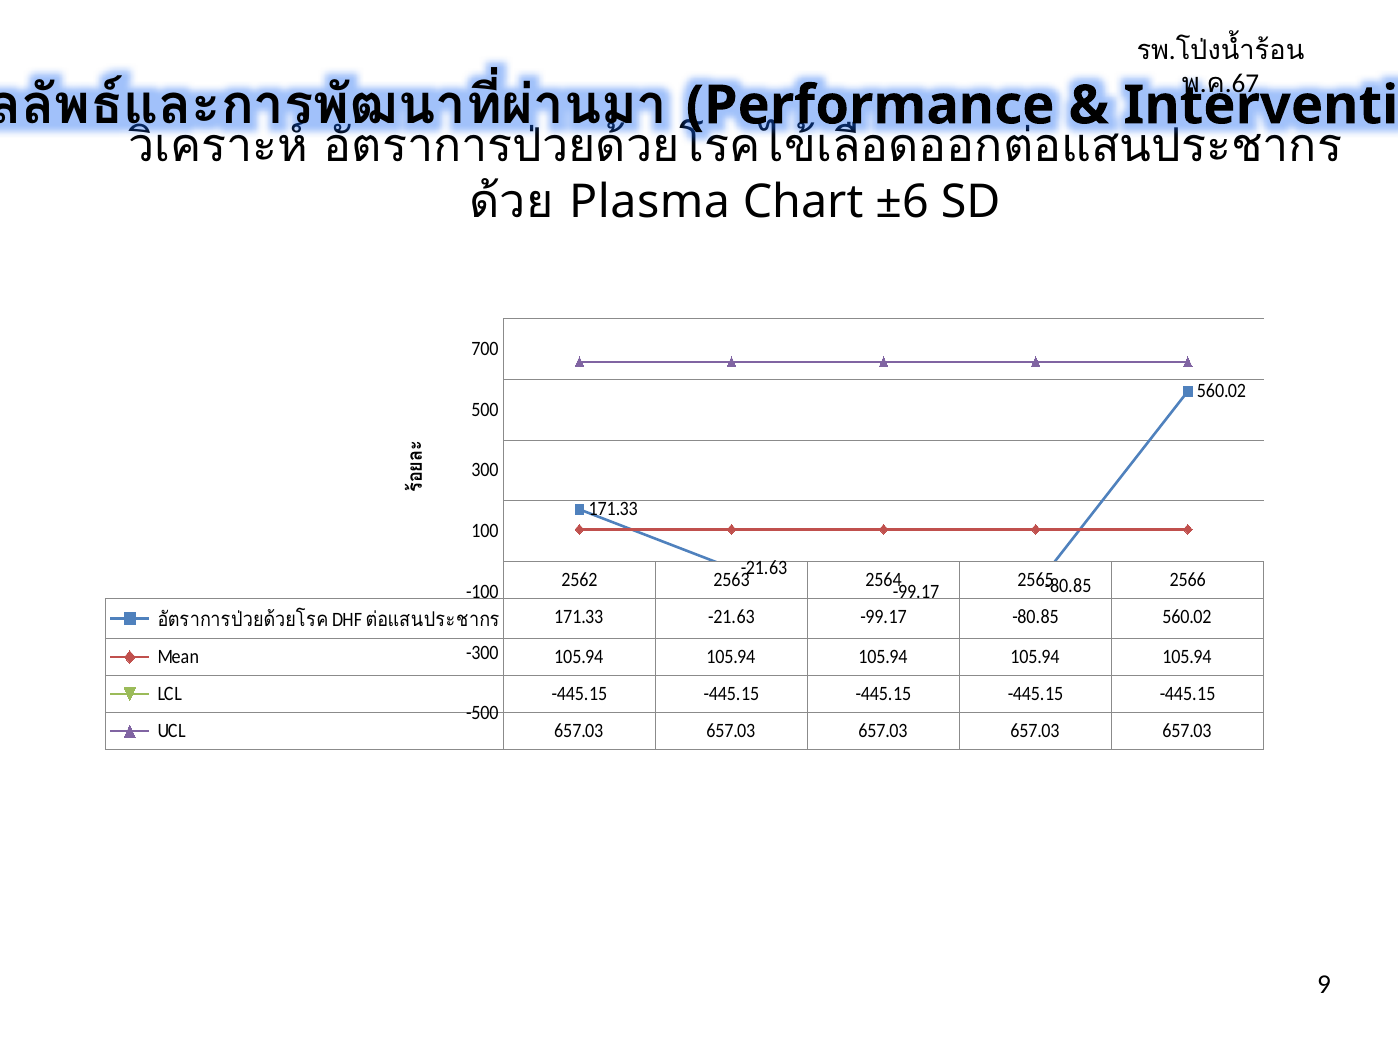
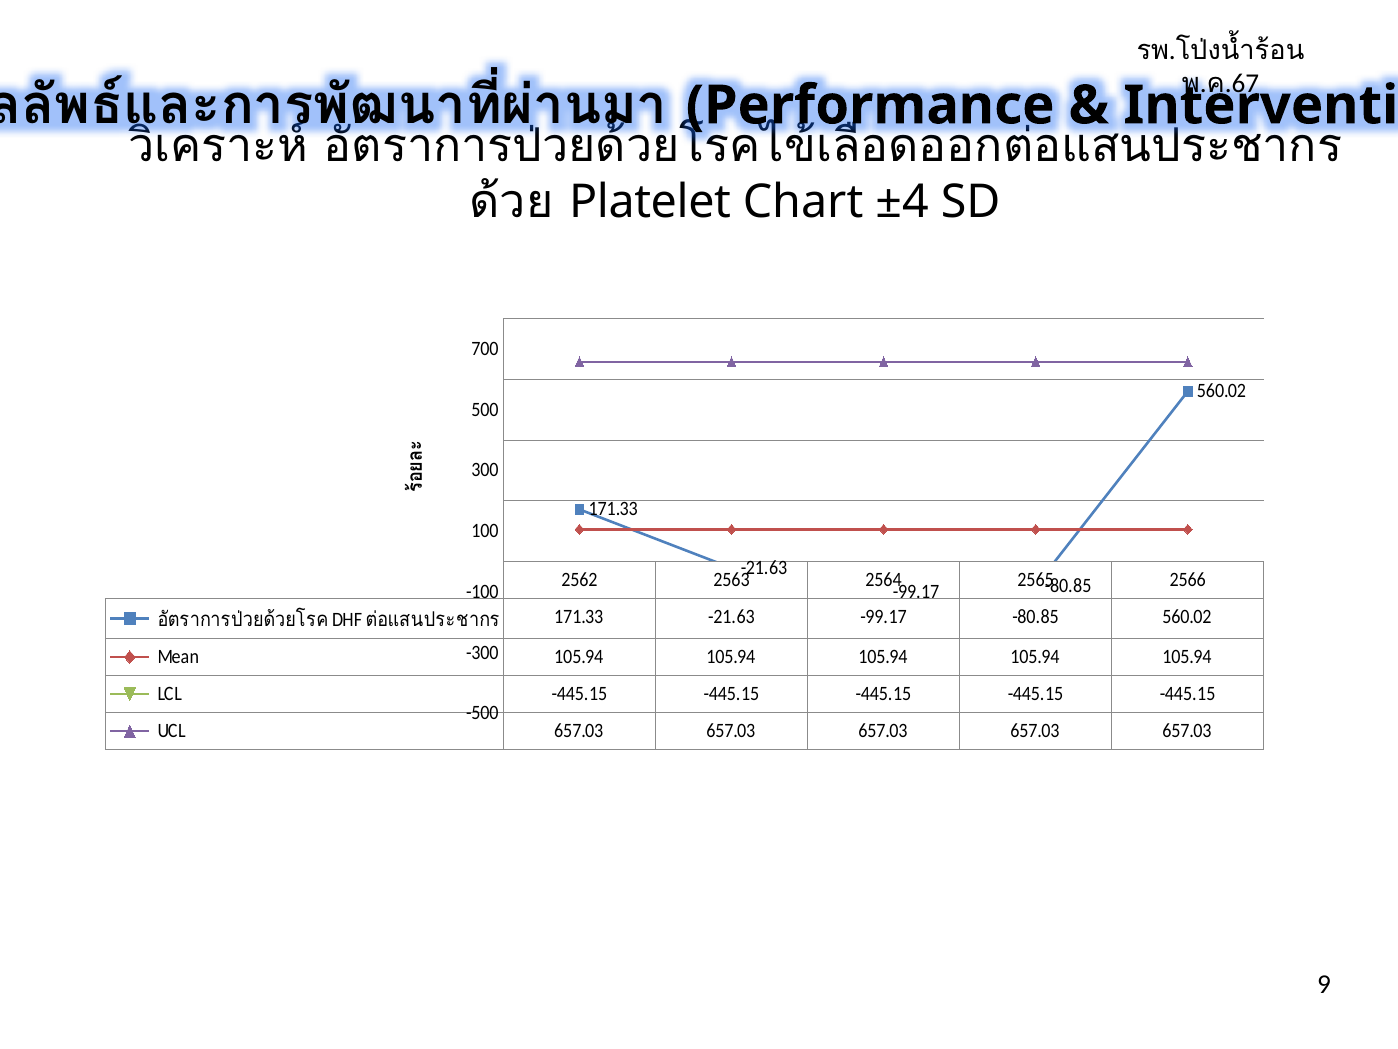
Plasma: Plasma -> Platelet (650, 202)
±6: ±6 -> ±4 (902, 202)
